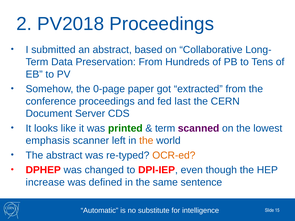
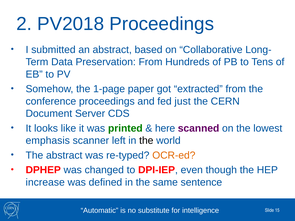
0-page: 0-page -> 1-page (109, 89)
last: last -> just (183, 101)
term: term -> here (165, 128)
the colour: orange -> black (146, 141)
